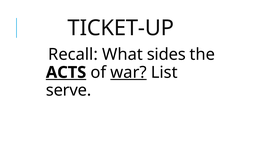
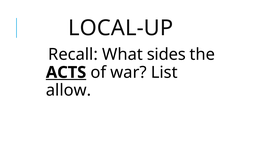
TICKET-UP: TICKET-UP -> LOCAL-UP (121, 28)
war underline: present -> none (128, 72)
serve: serve -> allow (69, 90)
